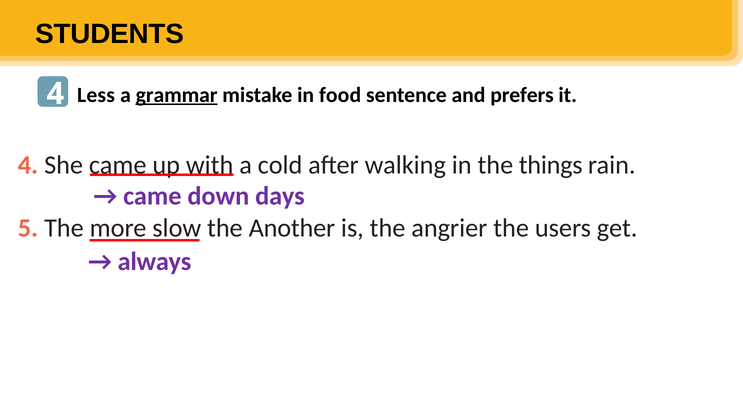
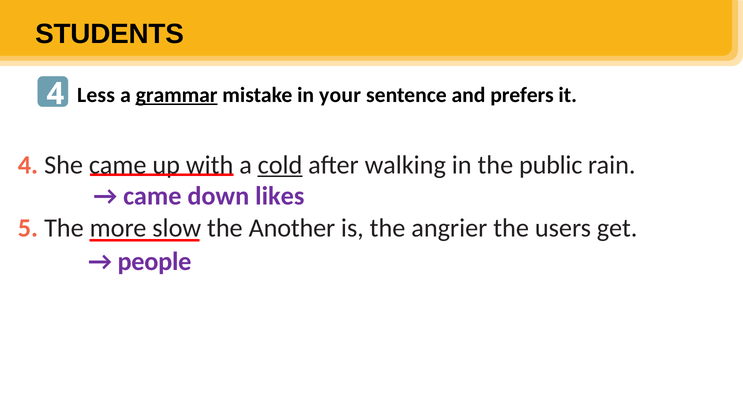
food: food -> your (340, 95)
cold underline: none -> present (280, 165)
things: things -> public (551, 165)
days: days -> likes (280, 196)
always: always -> people (154, 261)
